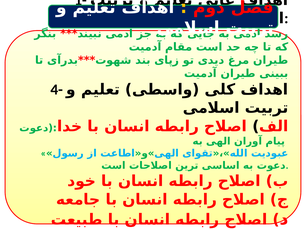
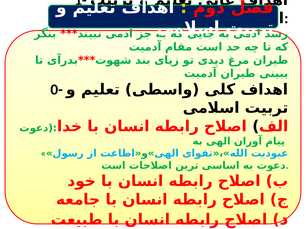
4-: 4- -> 0- (57, 90)
